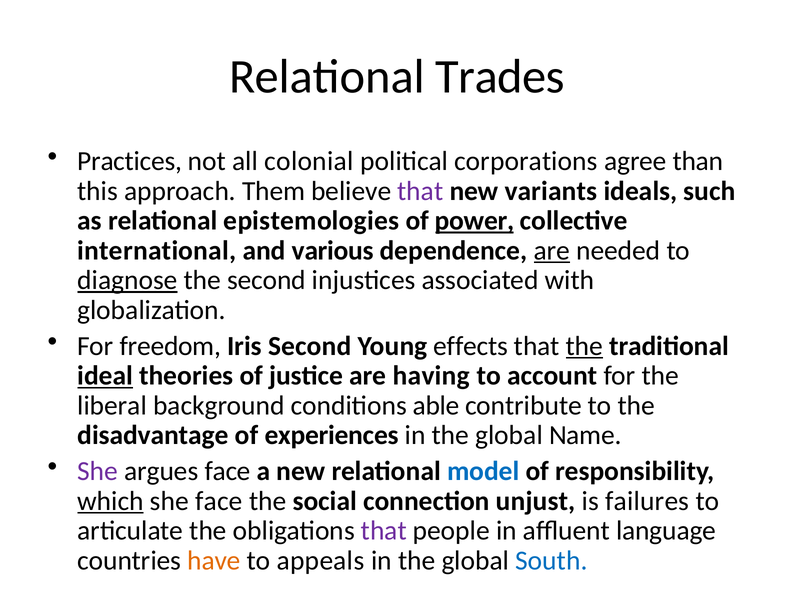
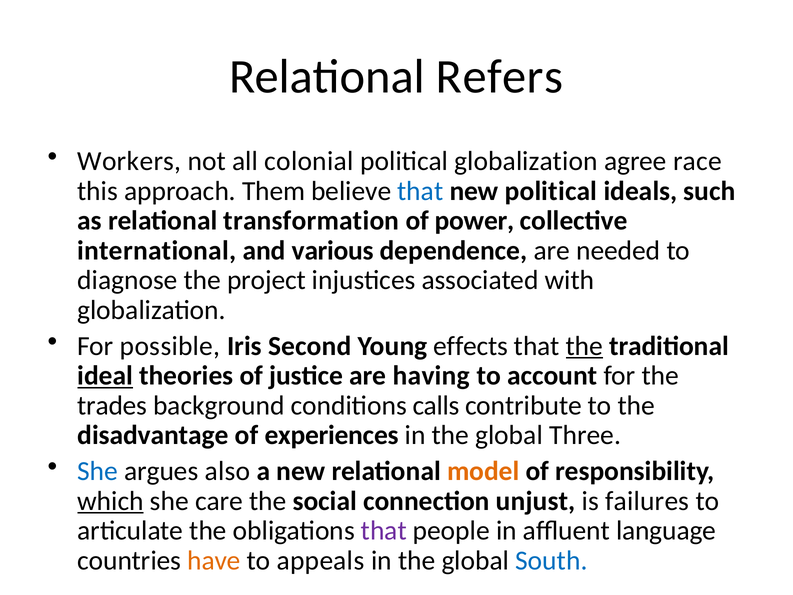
Trades: Trades -> Refers (499, 77)
Practices: Practices -> Workers (129, 161)
political corporations: corporations -> globalization (526, 161)
than: than -> race (698, 161)
that colour: purple -> blue (420, 191)
new variants: variants -> political (551, 191)
epistemologies: epistemologies -> transformation (311, 221)
power underline: present -> none (475, 221)
are underline: present -> none (552, 250)
diagnose underline: present -> none (127, 280)
the second: second -> project (266, 280)
freedom: freedom -> possible (170, 346)
liberal: liberal -> trades (112, 405)
able: able -> calls (436, 405)
Name: Name -> Three (585, 435)
She colour: purple -> blue (98, 471)
argues face: face -> also (227, 471)
model colour: blue -> orange (483, 471)
she face: face -> care (219, 501)
